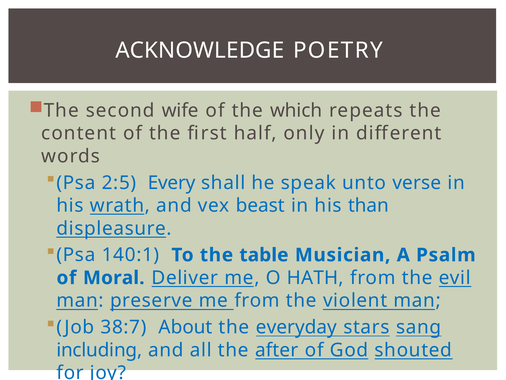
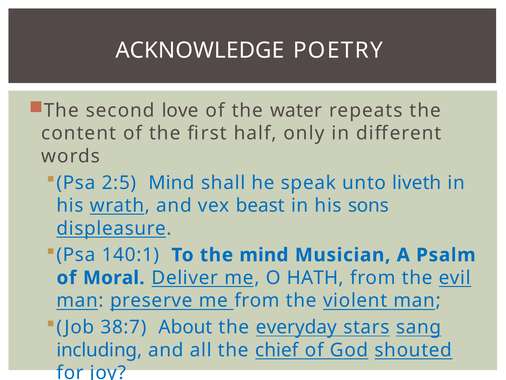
wife: wife -> love (180, 110)
which: which -> water (296, 110)
2:5 Every: Every -> Mind (171, 183)
verse: verse -> liveth (417, 183)
than: than -> sons (368, 205)
the table: table -> mind (264, 255)
after: after -> chief (277, 350)
